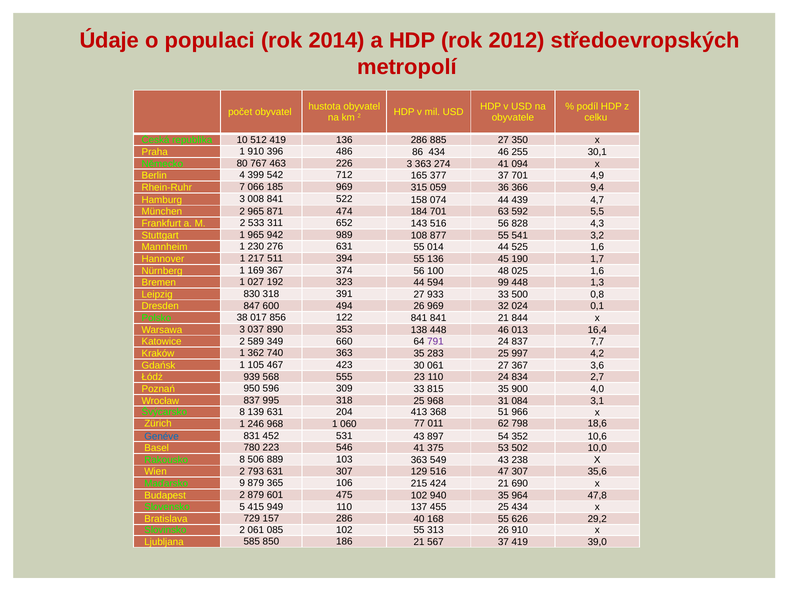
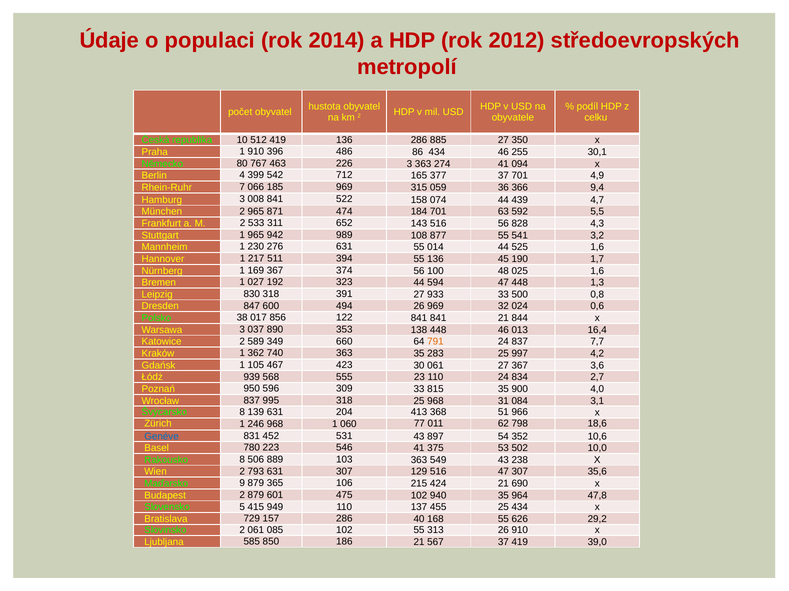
594 99: 99 -> 47 (503, 283)
0,1: 0,1 -> 0,6 (597, 307)
791 colour: purple -> orange (435, 342)
